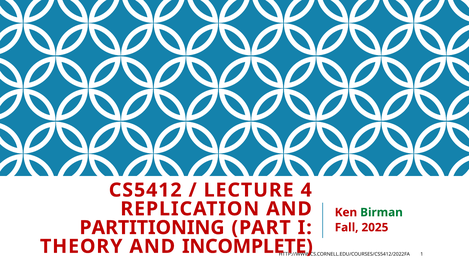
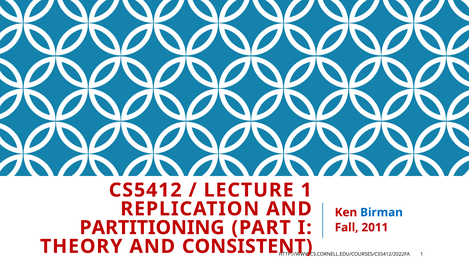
LECTURE 4: 4 -> 1 (306, 190)
Birman colour: green -> blue (381, 212)
2025: 2025 -> 2011 (375, 227)
INCOMPLETE: INCOMPLETE -> CONSISTENT (247, 246)
